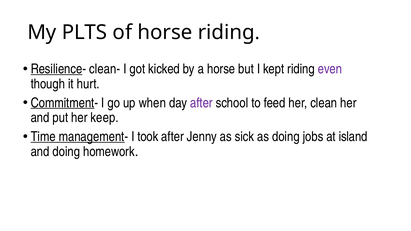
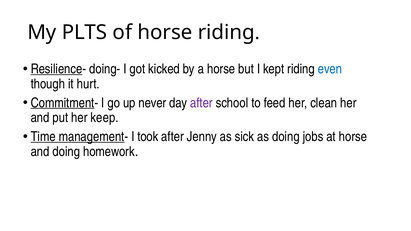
clean-: clean- -> doing- (105, 69)
even colour: purple -> blue (330, 69)
when: when -> never (152, 103)
at island: island -> horse (353, 137)
